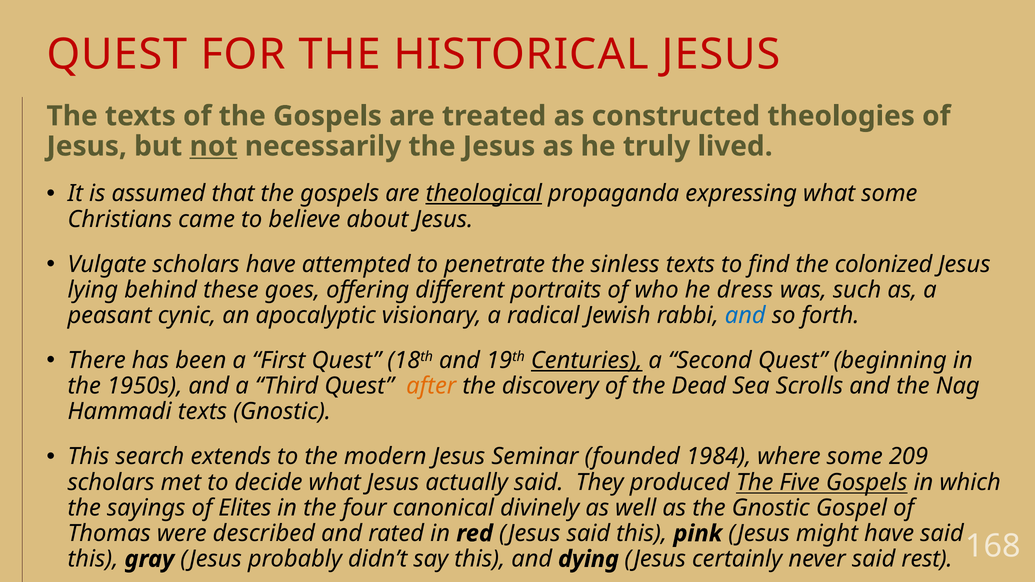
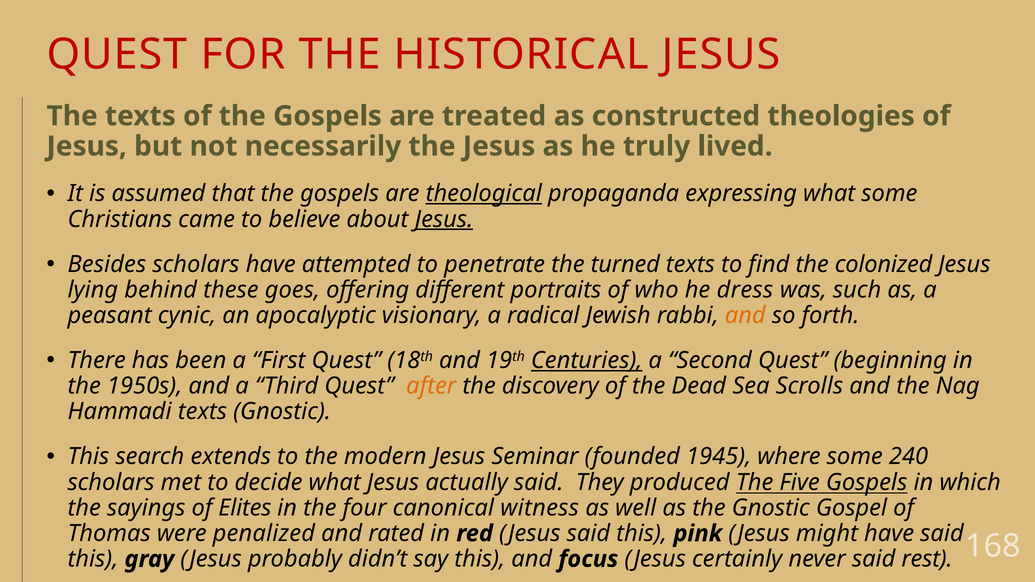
not underline: present -> none (214, 146)
Jesus underline: none -> present (444, 219)
Vulgate: Vulgate -> Besides (107, 264)
sinless: sinless -> turned (625, 264)
and colour: blue -> orange (745, 316)
1984: 1984 -> 1945 (719, 457)
209: 209 -> 240 (909, 457)
divinely: divinely -> witness (540, 508)
described: described -> penalized (264, 534)
dying: dying -> focus (588, 559)
